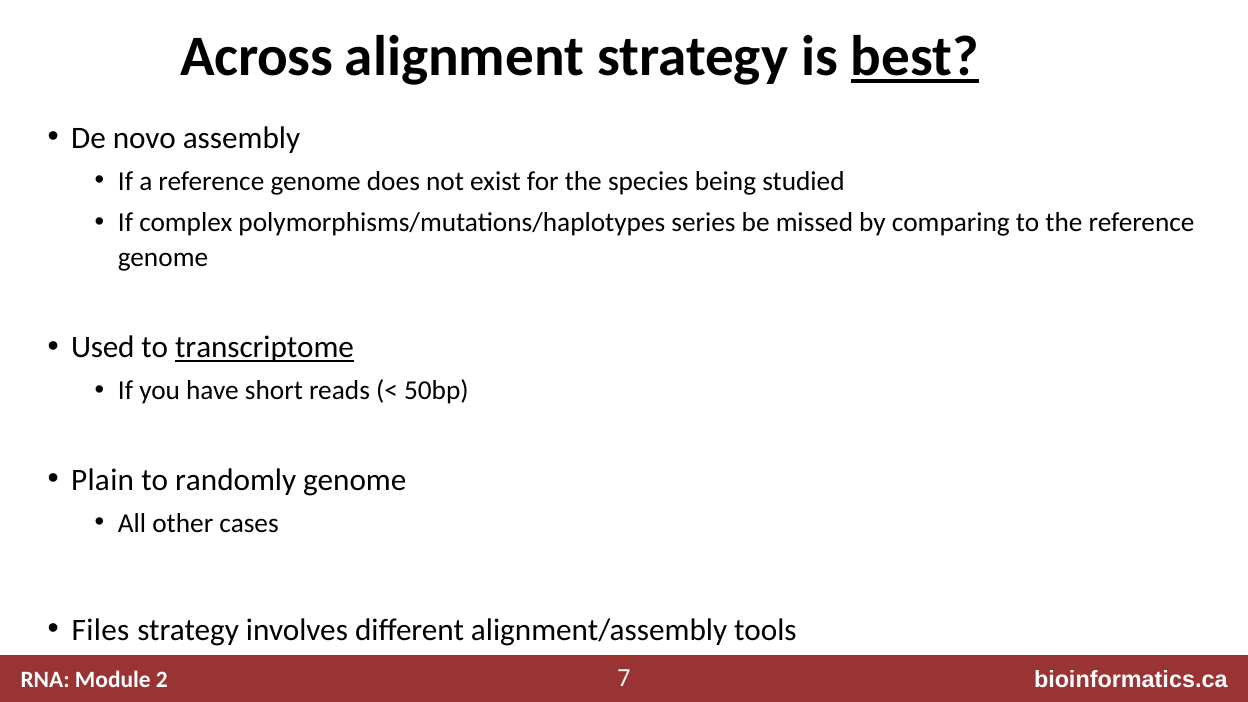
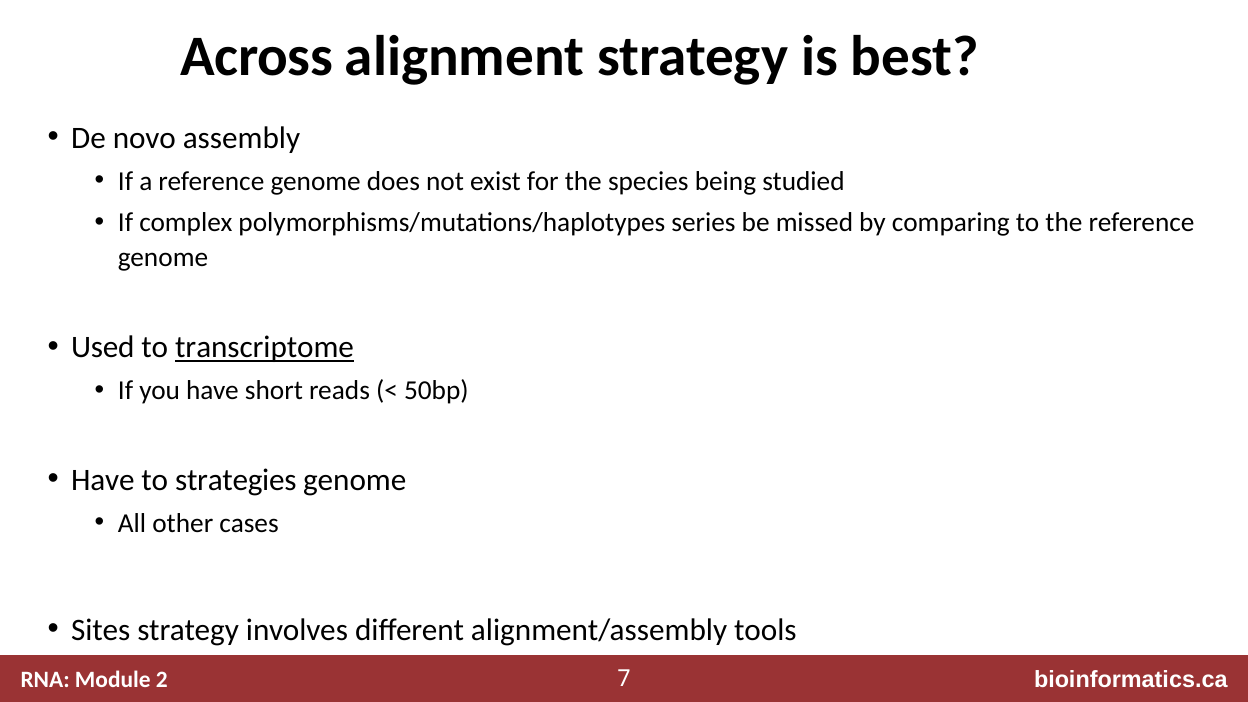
best underline: present -> none (915, 56)
Plain: Plain -> Have (103, 480)
randomly: randomly -> strategies (236, 480)
Files: Files -> Sites (101, 630)
